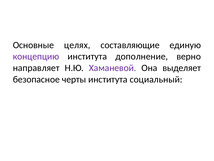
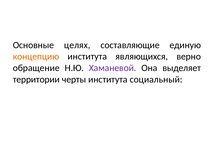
концепцию colour: purple -> orange (36, 56)
дополнение: дополнение -> являющихся (142, 56)
направляет: направляет -> обращение (36, 68)
безопасное: безопасное -> территории (36, 79)
